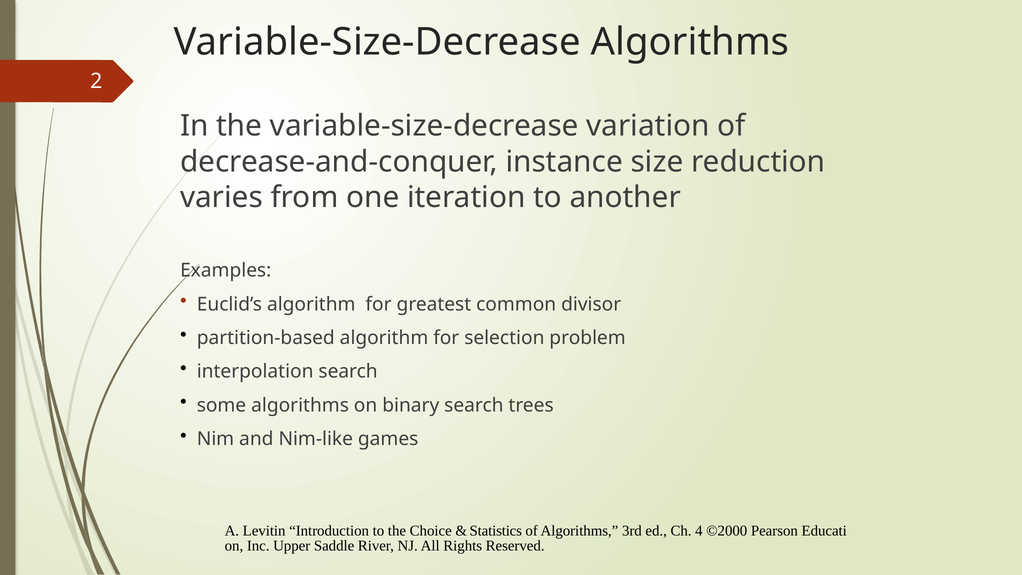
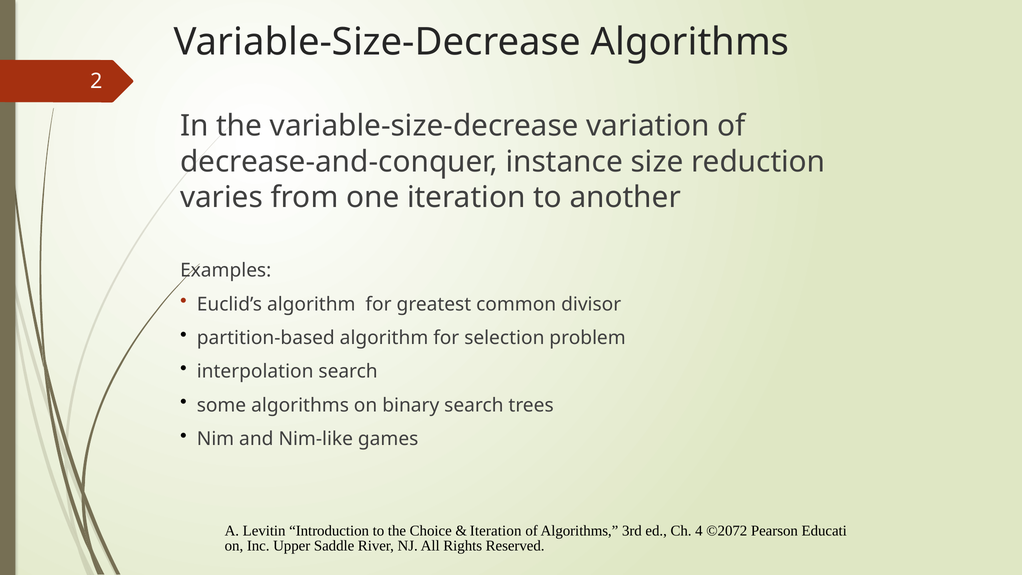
Statistics: Statistics -> Iteration (496, 531)
©2000: ©2000 -> ©2072 (727, 531)
